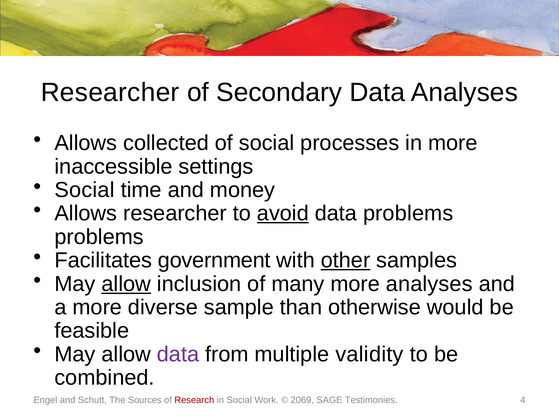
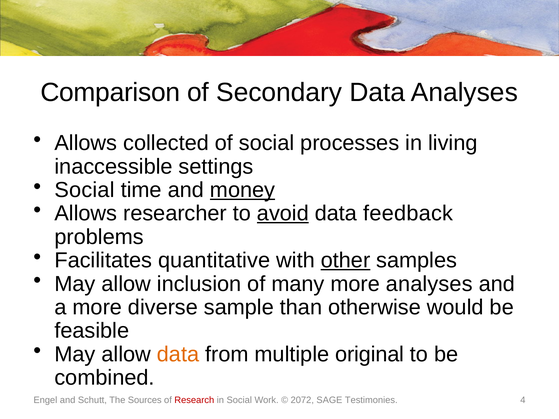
Researcher: Researcher -> Comparison (110, 93)
in more: more -> living (453, 143)
money underline: none -> present (243, 190)
data problems: problems -> feedback (408, 214)
government: government -> quantitative (214, 261)
allow underline: present -> none (126, 284)
data colour: purple -> orange (178, 354)
validity: validity -> original (370, 354)
2069: 2069 -> 2072 (302, 400)
